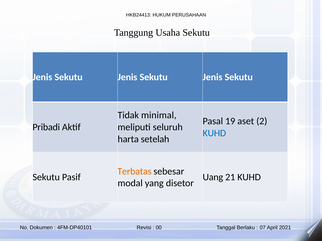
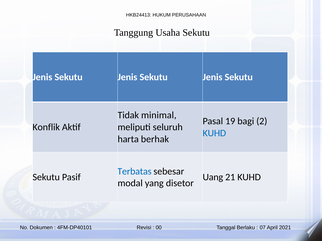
aset: aset -> bagi (246, 121)
Pribadi: Pribadi -> Konflik (46, 127)
setelah: setelah -> berhak (155, 139)
Terbatas colour: orange -> blue (134, 172)
